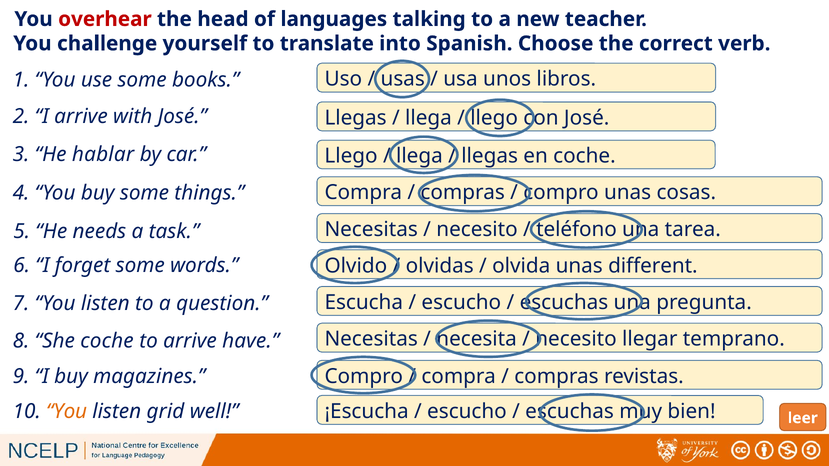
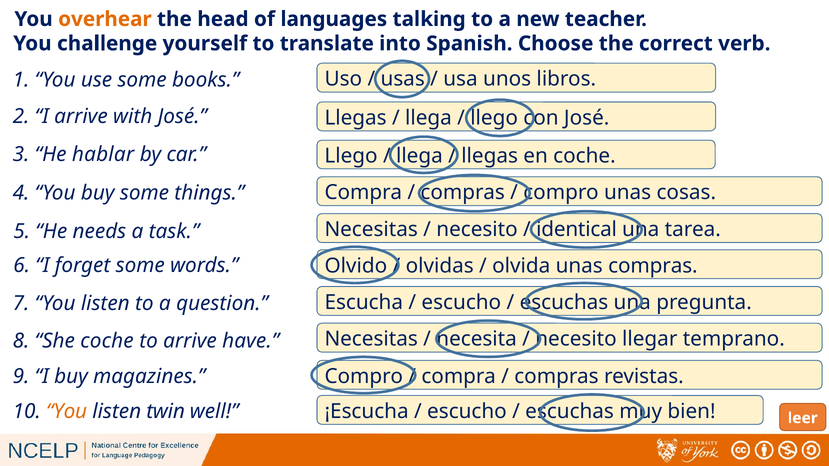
overhear colour: red -> orange (105, 19)
teléfono: teléfono -> identical (577, 230)
unas different: different -> compras (653, 266)
grid: grid -> twin (166, 412)
